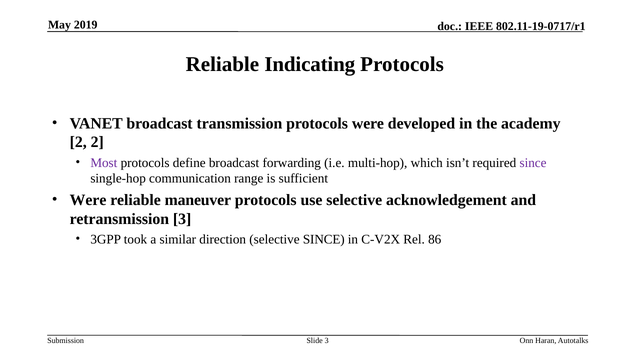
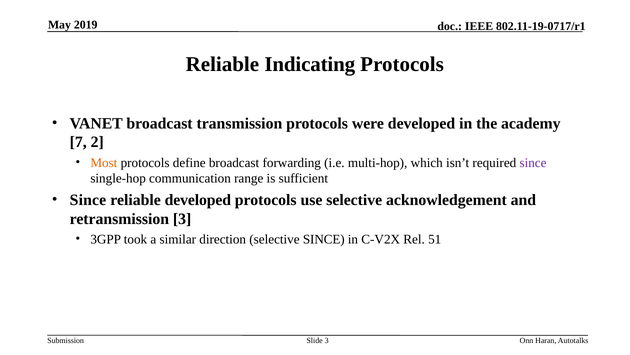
2: 2 -> 7 (78, 142)
Most colour: purple -> orange (104, 162)
Were: Were -> Since (88, 200)
reliable maneuver: maneuver -> developed (198, 200)
86: 86 -> 51 (435, 239)
